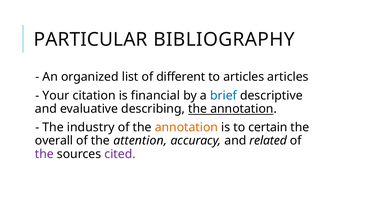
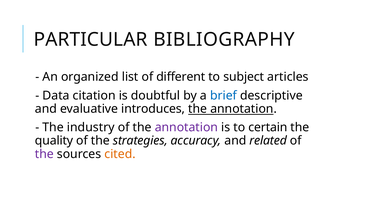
to articles: articles -> subject (244, 77)
Your: Your -> Data (56, 95)
financial: financial -> doubtful (156, 95)
describing: describing -> introduces (153, 109)
annotation colour: orange -> purple (186, 127)
overall: overall -> quality (54, 140)
attention: attention -> strategies (140, 140)
cited colour: purple -> orange (120, 154)
